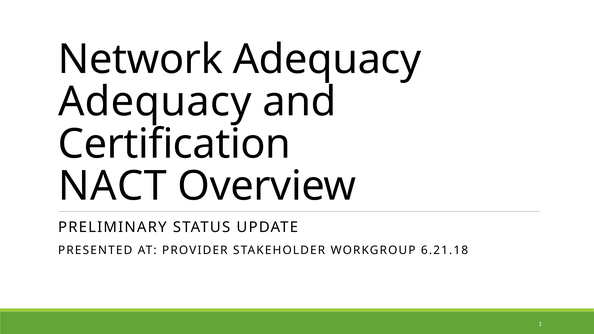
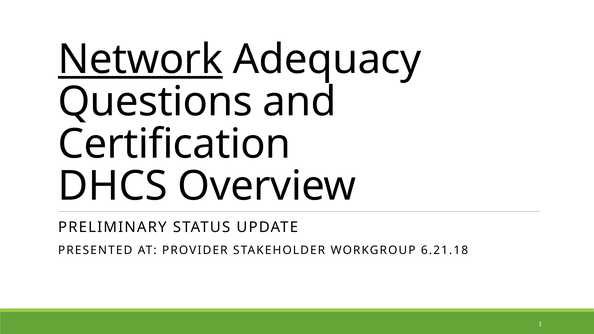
Network underline: none -> present (140, 59)
Adequacy: Adequacy -> Questions (155, 102)
NACT: NACT -> DHCS (113, 186)
